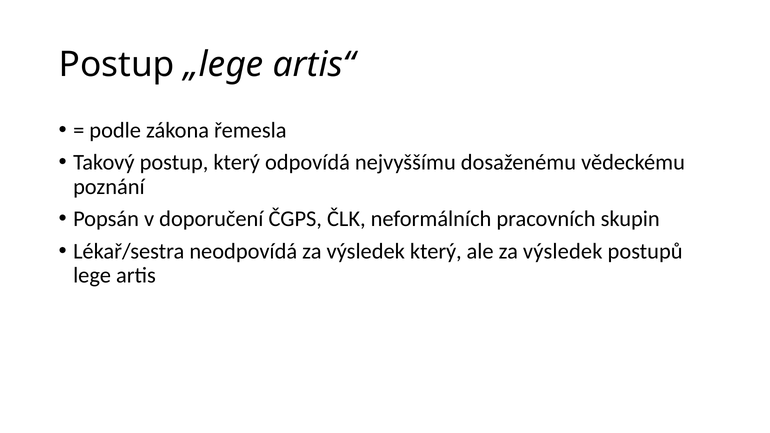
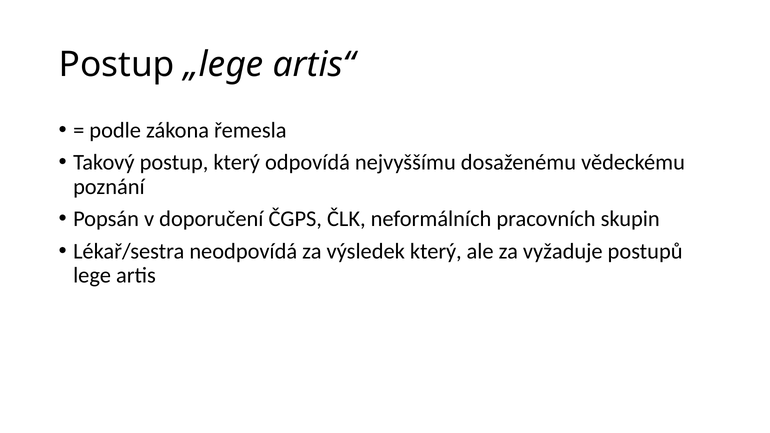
ale za výsledek: výsledek -> vyžaduje (563, 251)
